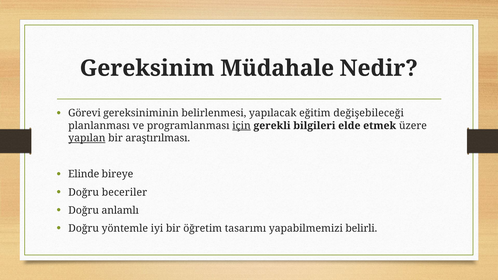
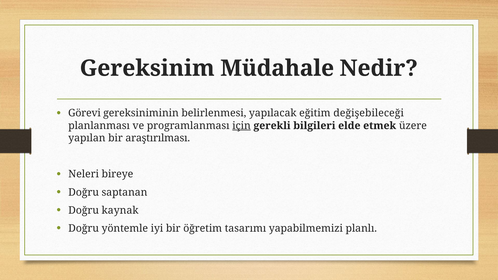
yapılan underline: present -> none (87, 138)
Elinde: Elinde -> Neleri (84, 174)
beceriler: beceriler -> saptanan (124, 192)
anlamlı: anlamlı -> kaynak (120, 210)
belirli: belirli -> planlı (361, 228)
